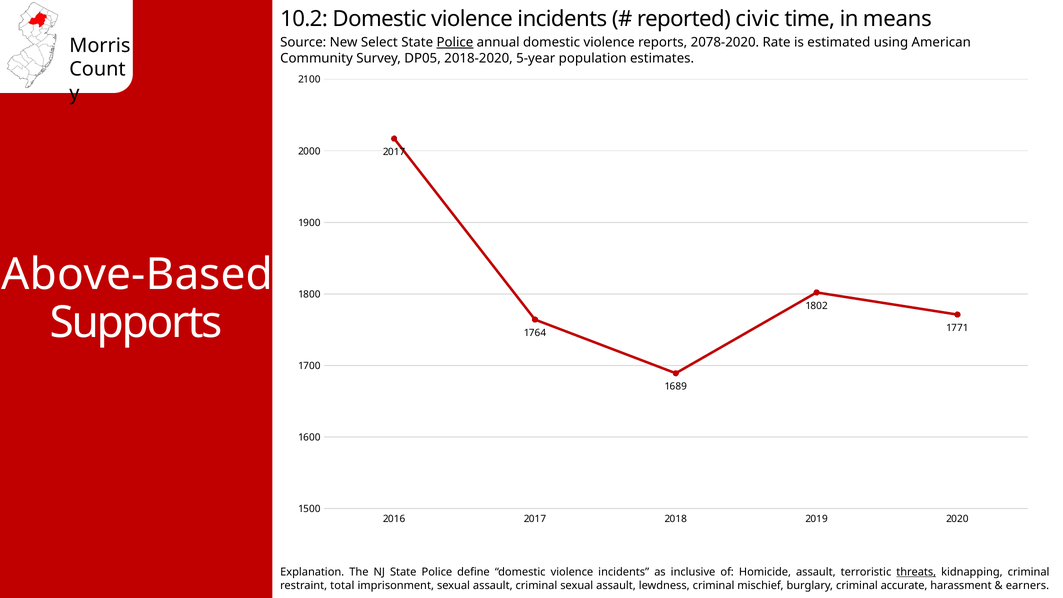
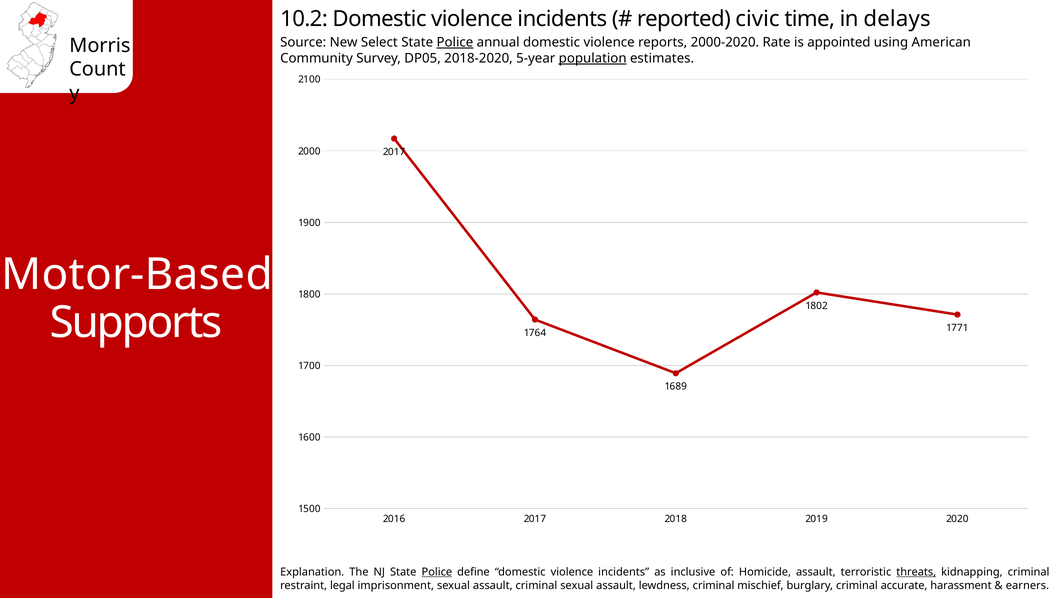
means: means -> delays (897, 19)
2078-2020: 2078-2020 -> 2000-2020 (725, 42)
estimated: estimated -> appointed (839, 42)
population underline: none -> present (593, 58)
Above-Based: Above-Based -> Motor-Based (137, 275)
Police underline: none -> present (437, 572)
total: total -> legal (342, 585)
